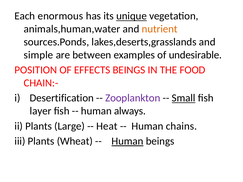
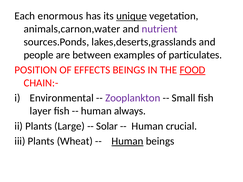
animals,human,water: animals,human,water -> animals,carnon,water (72, 29)
nutrient colour: orange -> purple (160, 29)
simple: simple -> people (39, 55)
undesirable: undesirable -> particulates (195, 55)
FOOD underline: none -> present (193, 70)
Desertification: Desertification -> Environmental (62, 98)
Small underline: present -> none (184, 98)
Heat: Heat -> Solar (107, 126)
chains: chains -> crucial (181, 126)
